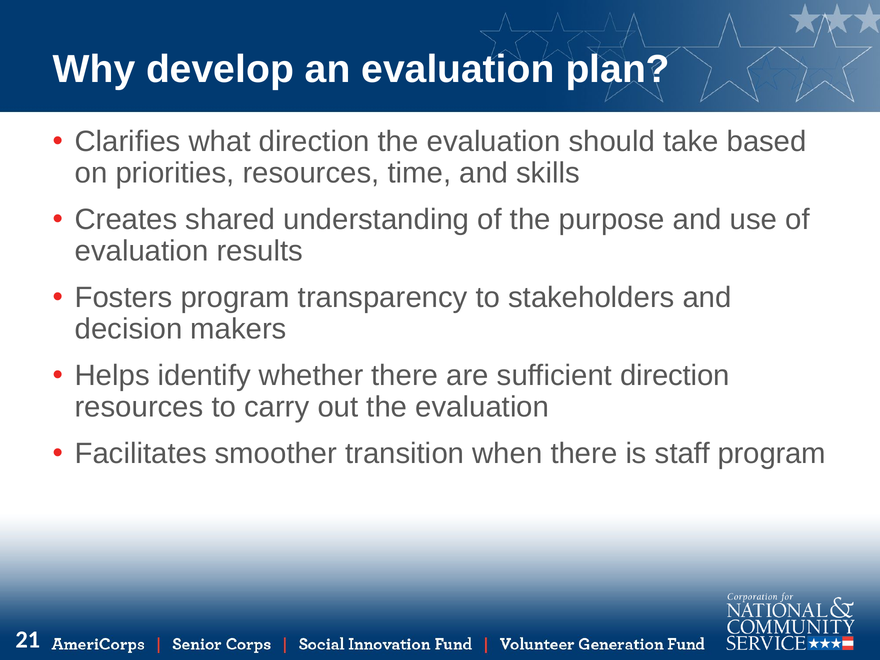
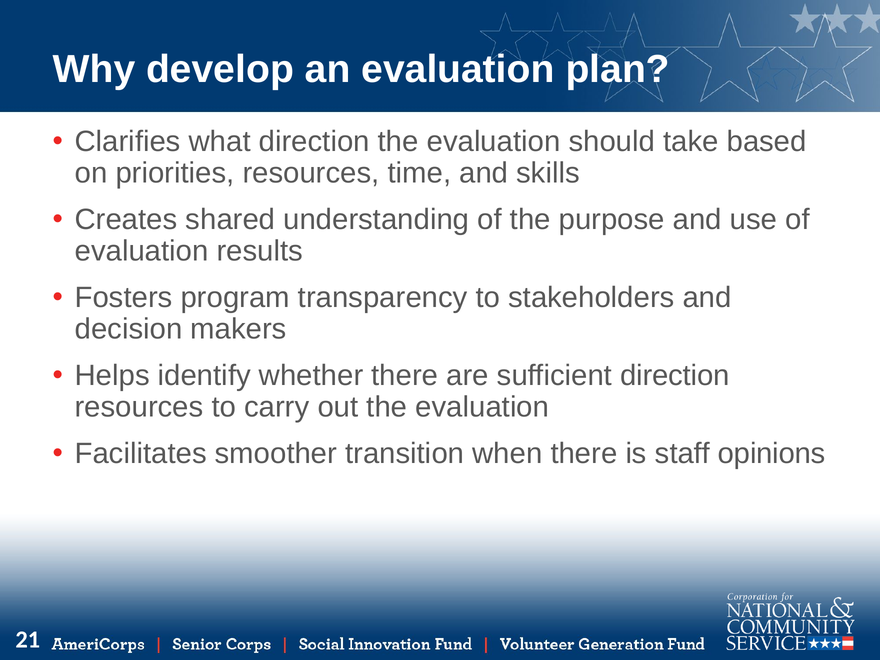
staff program: program -> opinions (772, 453)
